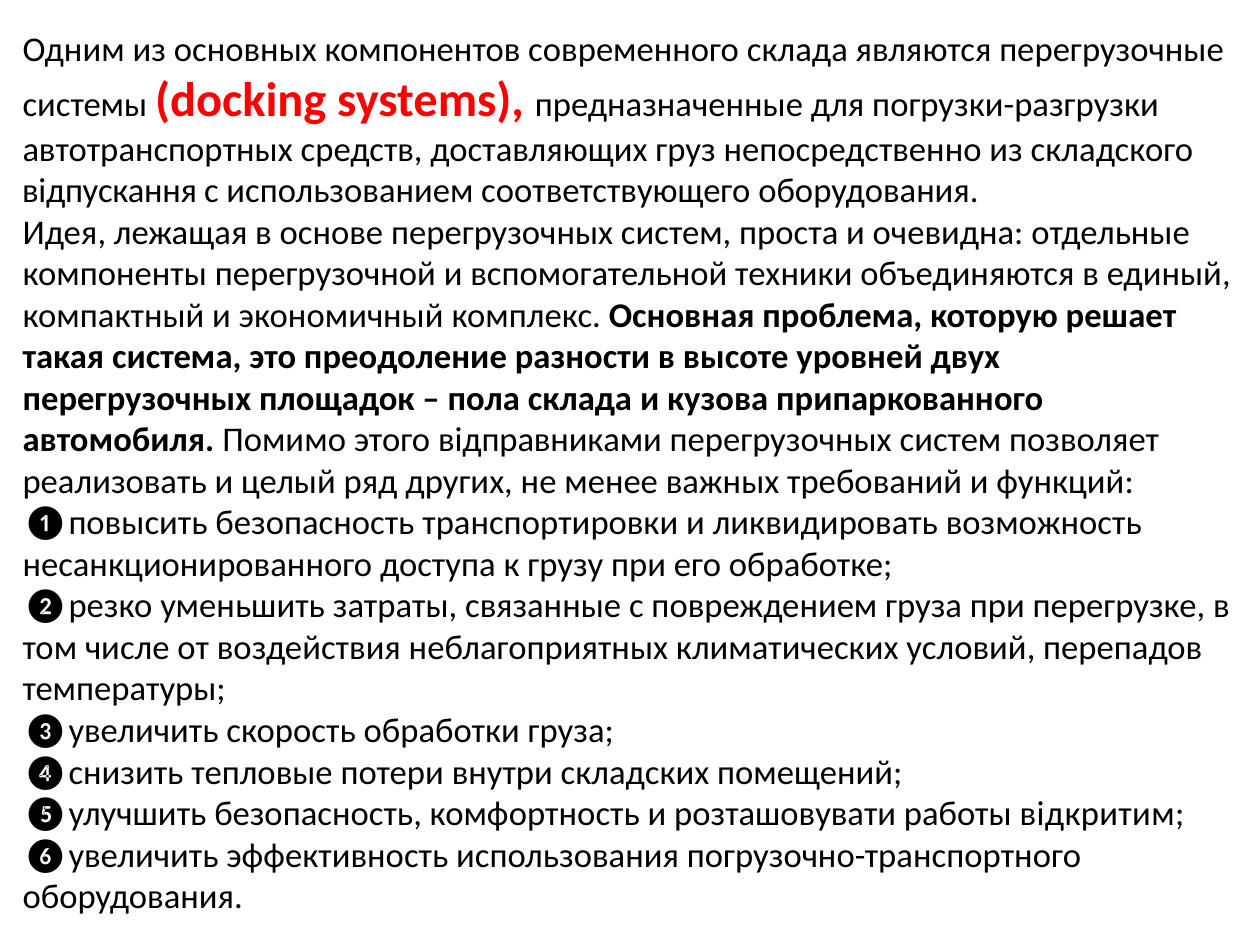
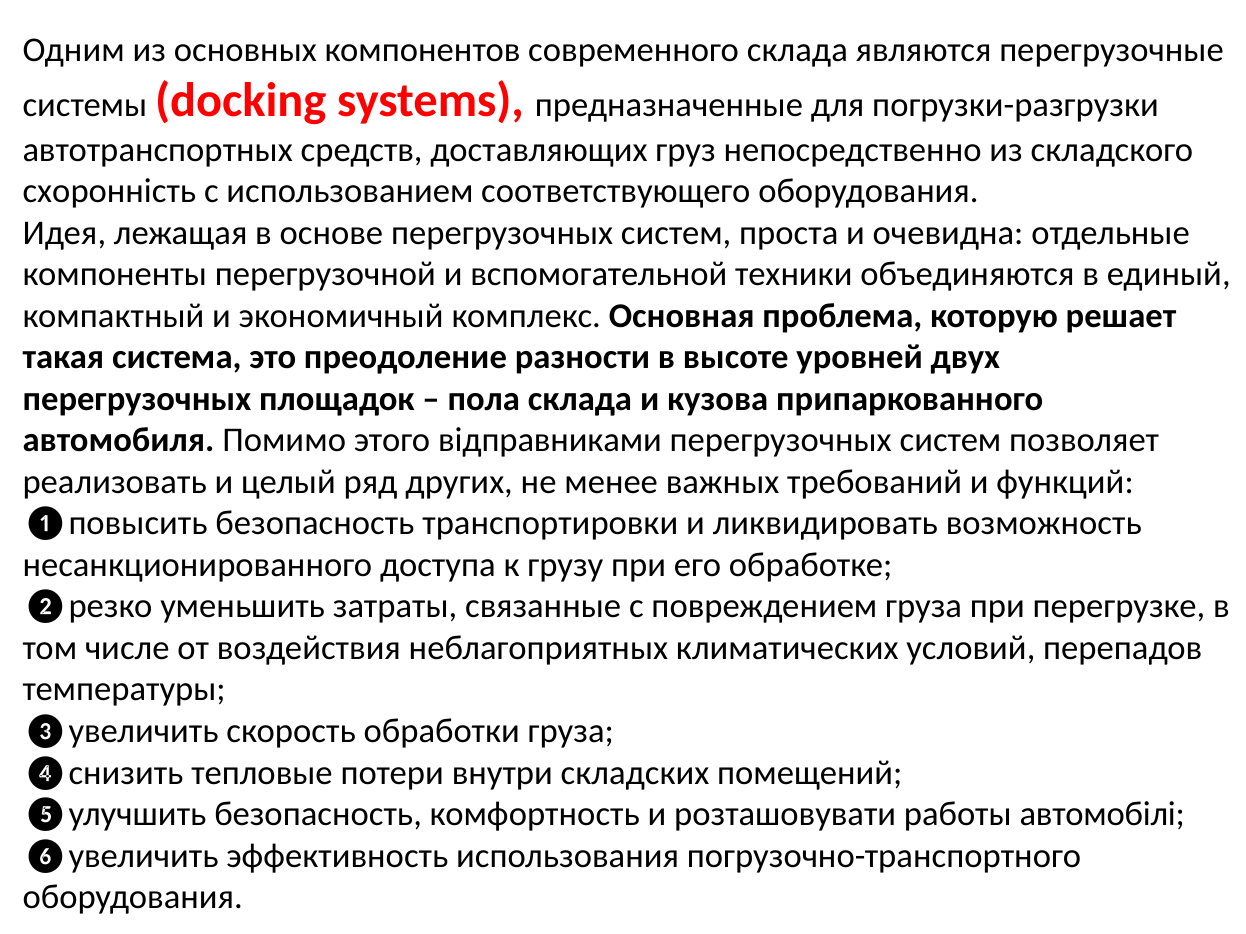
відпускання: відпускання -> схоронність (109, 191)
відкритим: відкритим -> автомобілі (1102, 815)
